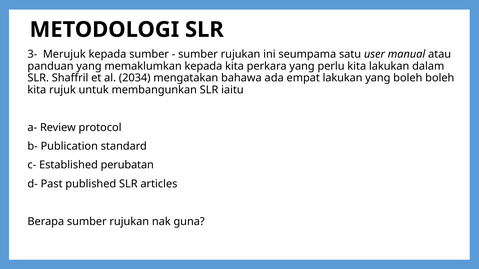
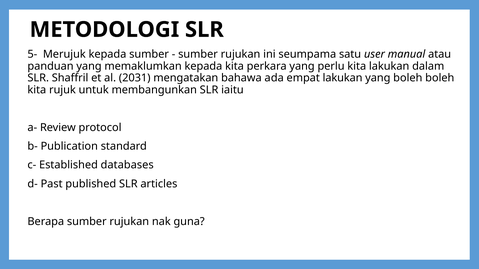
3-: 3- -> 5- (32, 54)
2034: 2034 -> 2031 (135, 78)
perubatan: perubatan -> databases (127, 165)
